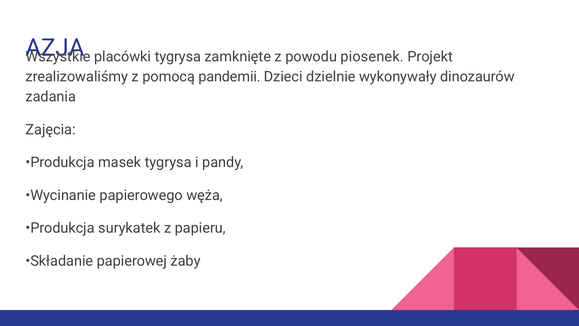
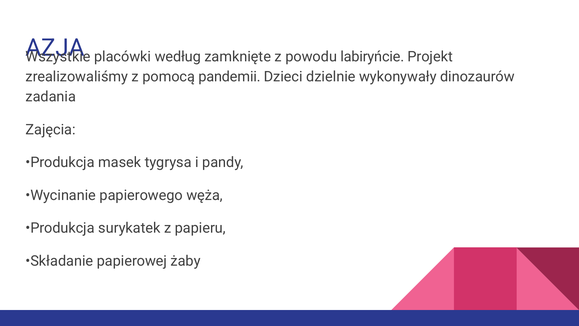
placówki tygrysa: tygrysa -> według (178, 57)
piosenek: piosenek -> labiryńcie (372, 57)
